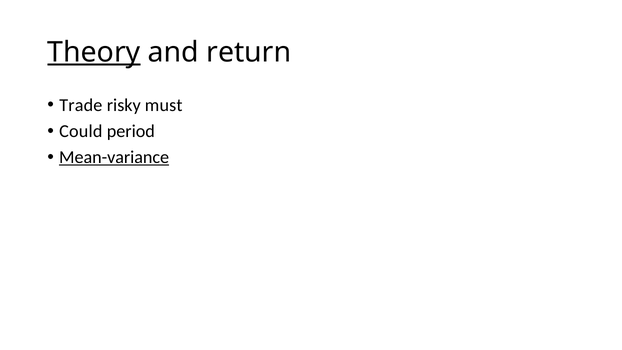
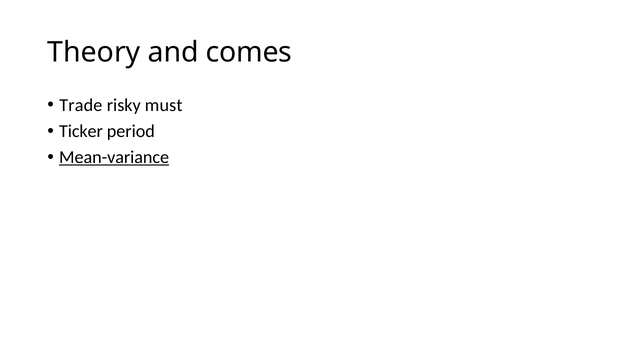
Theory underline: present -> none (94, 52)
return: return -> comes (249, 52)
Could: Could -> Ticker (81, 131)
